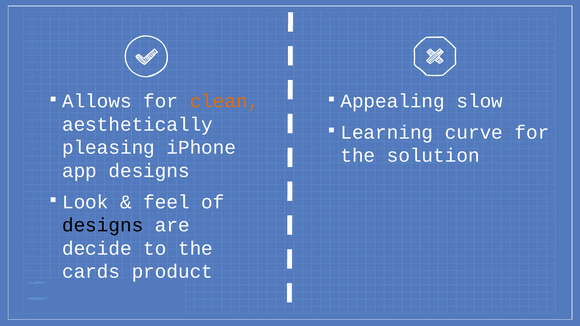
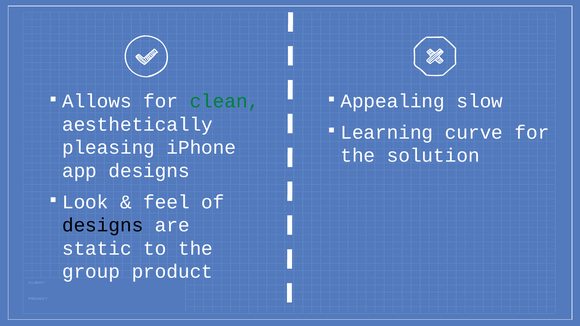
clean colour: orange -> green (225, 101)
decide: decide -> static (97, 249)
cards: cards -> group (91, 272)
